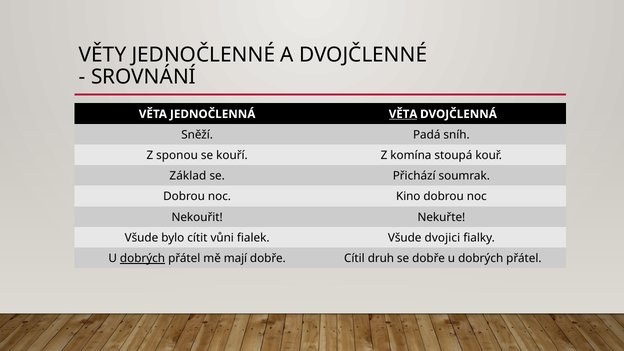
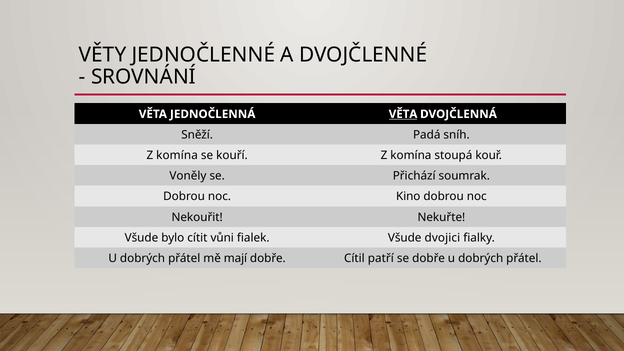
sponou: sponou -> komína (177, 155)
Základ: Základ -> Voněly (188, 176)
dobrých underline: present -> none (143, 258)
druh: druh -> patří (381, 258)
